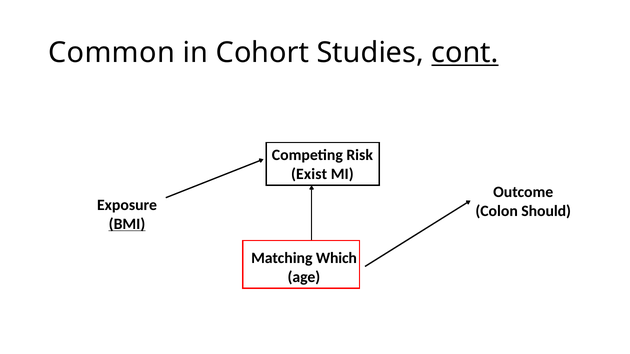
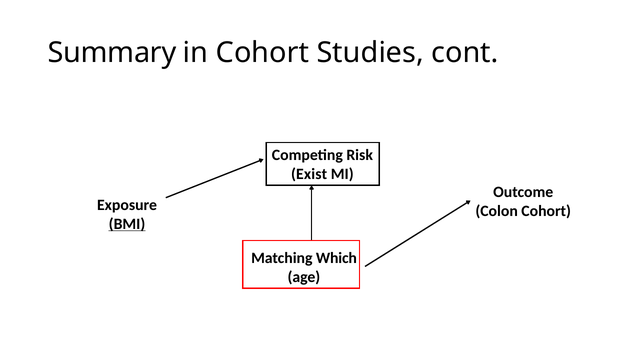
Common: Common -> Summary (112, 53)
cont underline: present -> none (465, 53)
Colon Should: Should -> Cohort (546, 211)
